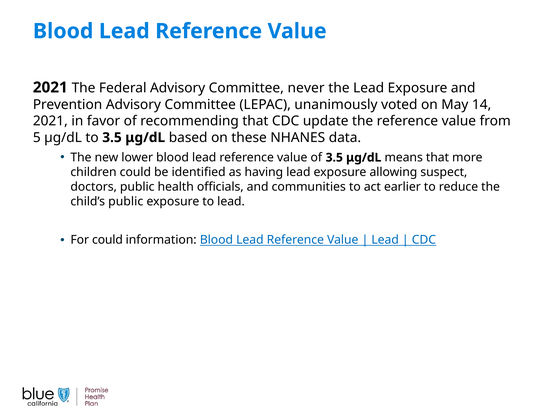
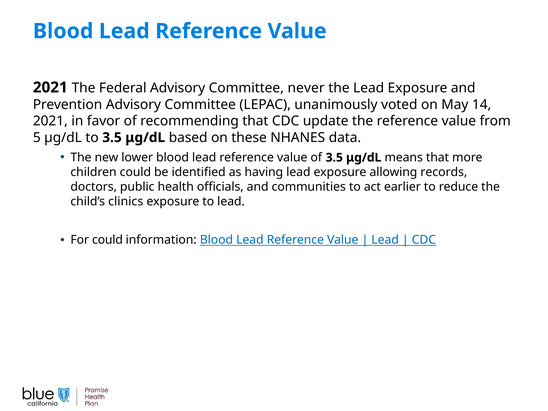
suspect: suspect -> records (444, 172)
child’s public: public -> clinics (126, 201)
